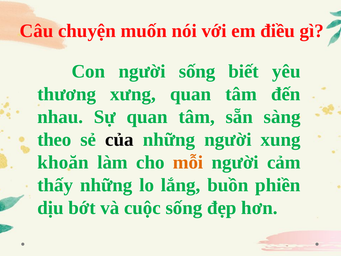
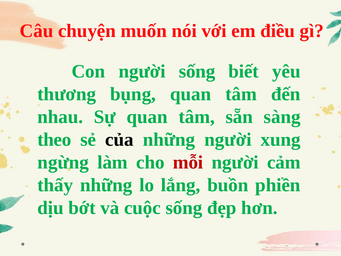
xưng: xưng -> bụng (133, 94)
khoăn: khoăn -> ngừng (63, 162)
mỗi colour: orange -> red (188, 162)
